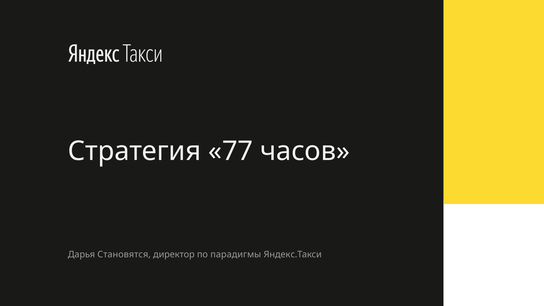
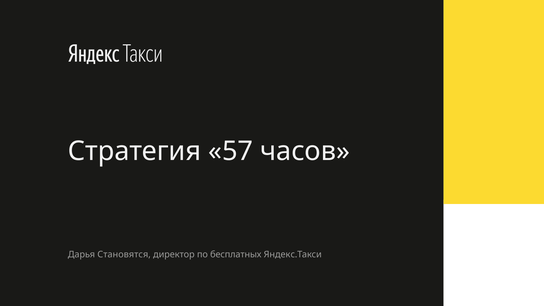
77: 77 -> 57 (231, 151)
парадигмы: парадигмы -> бесплатных (236, 255)
